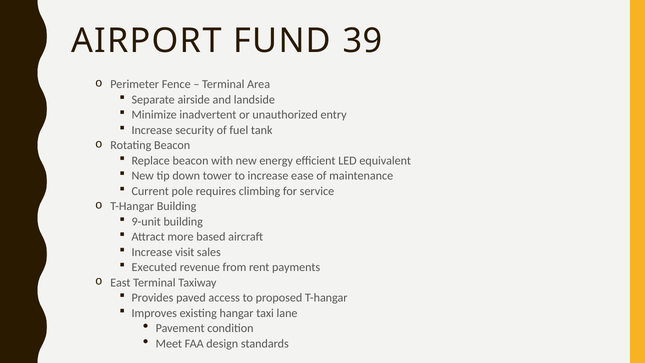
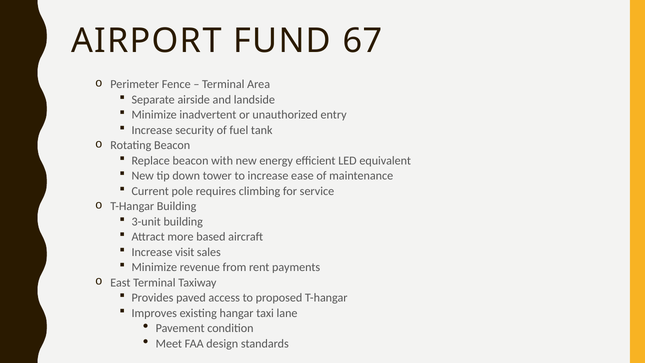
39: 39 -> 67 (363, 41)
9-unit: 9-unit -> 3-unit (146, 221)
Executed: Executed -> Minimize (154, 267)
